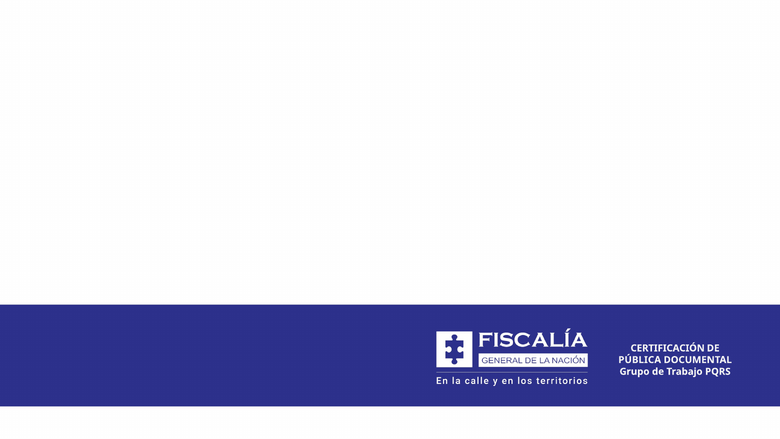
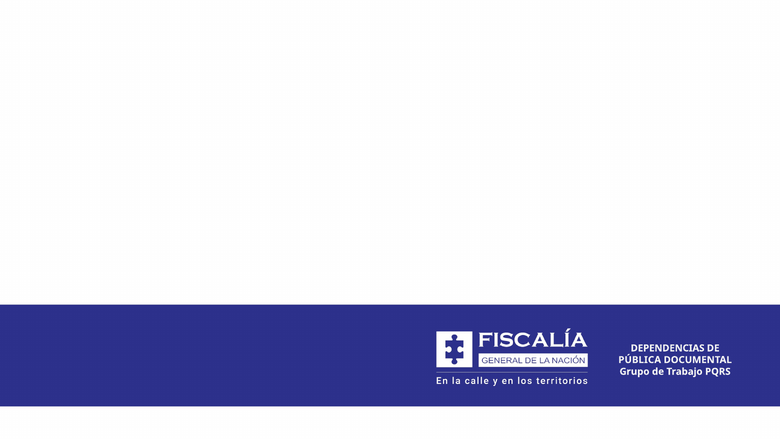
CERTIFICACIÓN: CERTIFICACIÓN -> DEPENDENCIAS (668, 348)
